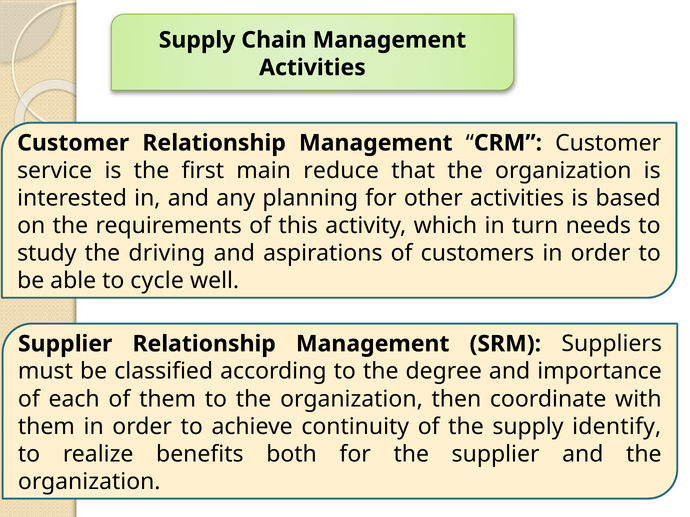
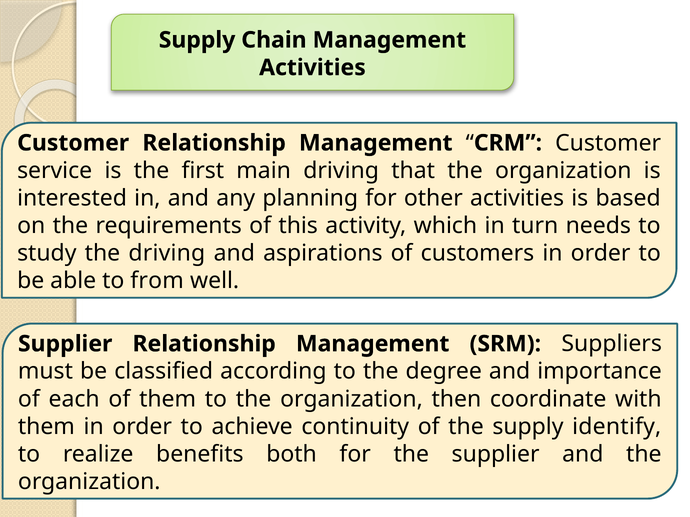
main reduce: reduce -> driving (341, 171)
cycle: cycle -> from (157, 281)
